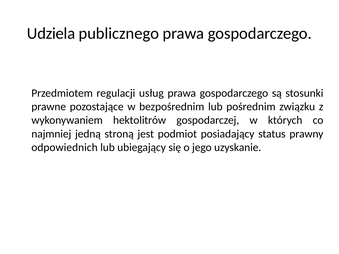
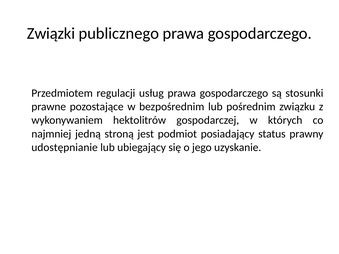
Udziela: Udziela -> Związki (51, 33)
odpowiednich: odpowiednich -> udostępnianie (65, 148)
